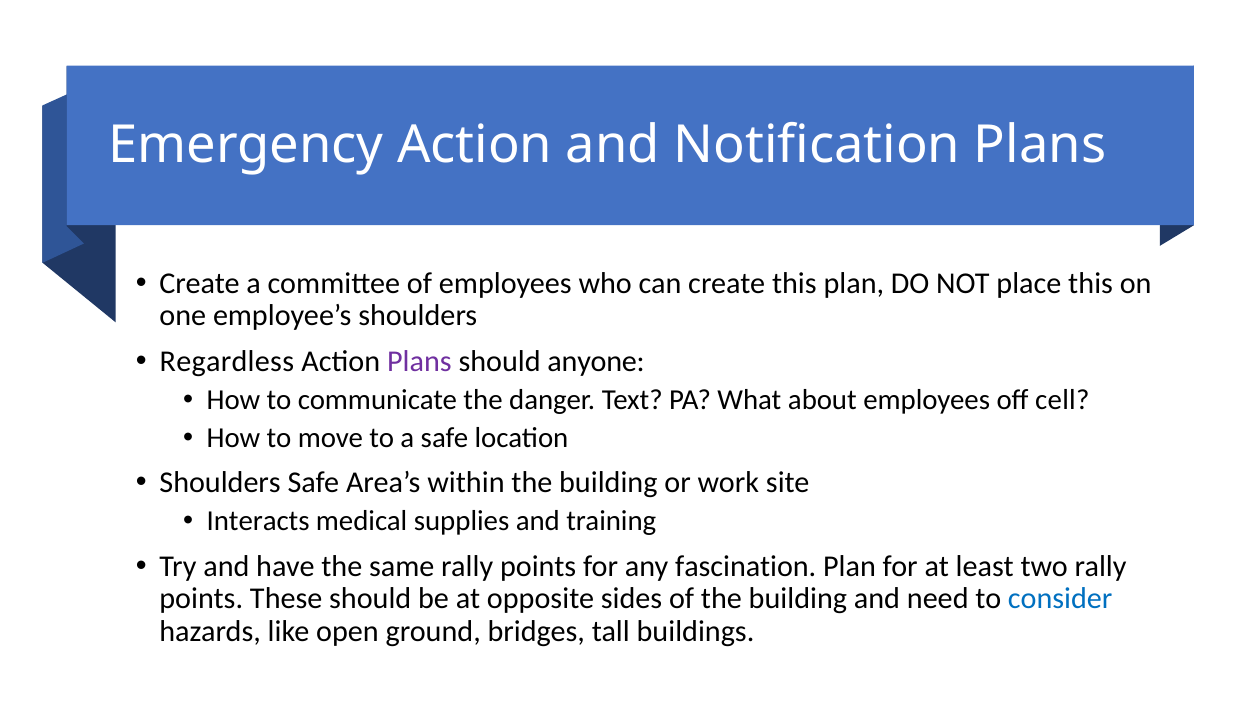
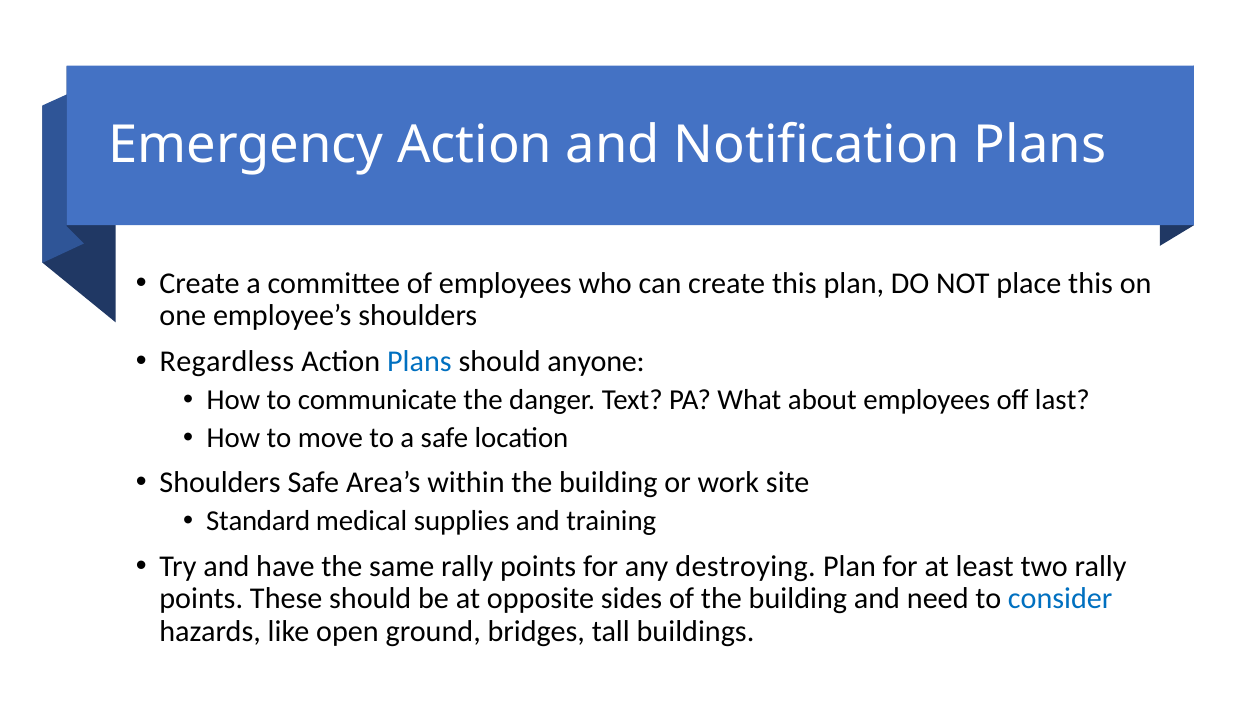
Plans colour: purple -> blue (419, 361)
cell: cell -> last (1062, 400)
Interacts: Interacts -> Standard (258, 521)
fascination: fascination -> destroying (746, 566)
